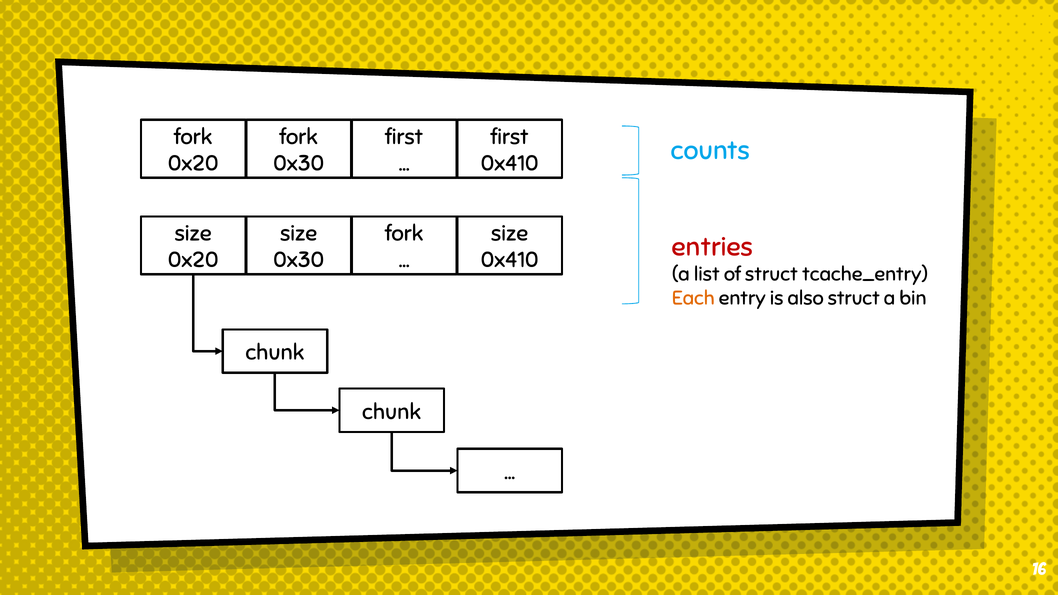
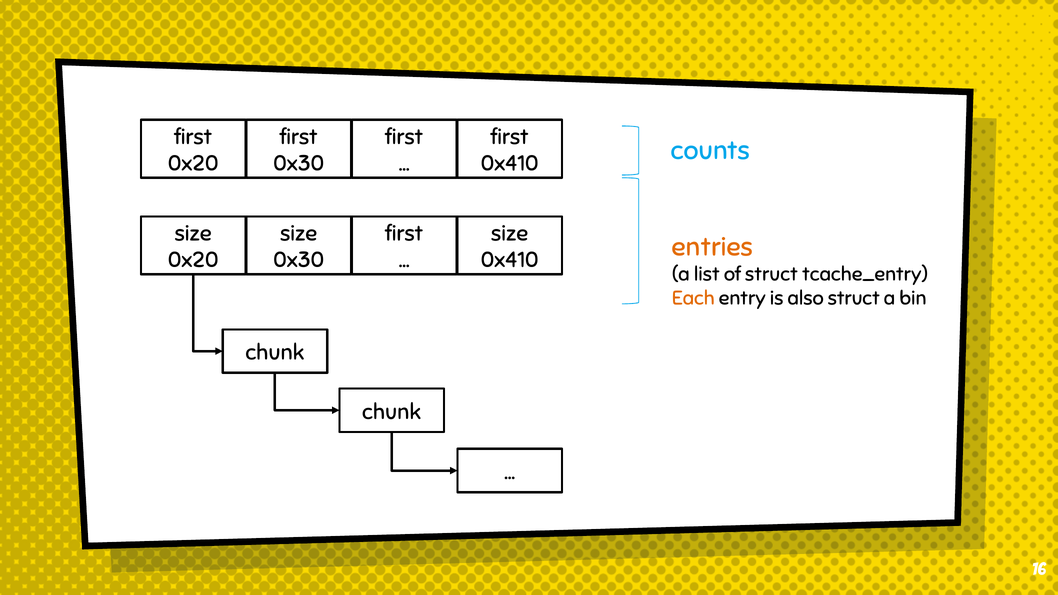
fork: fork -> first (193, 137)
fork: fork -> first (299, 137)
fork: fork -> first (404, 234)
entries colour: red -> orange (712, 247)
